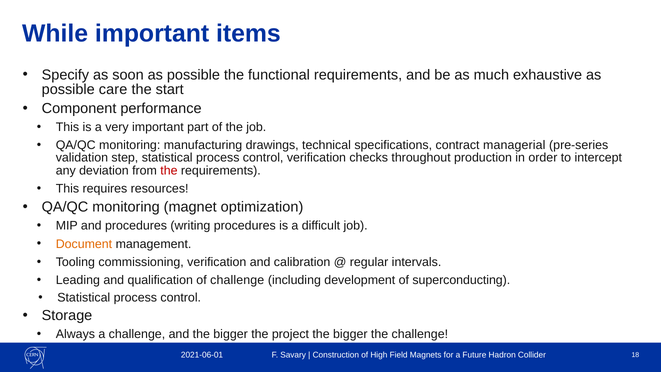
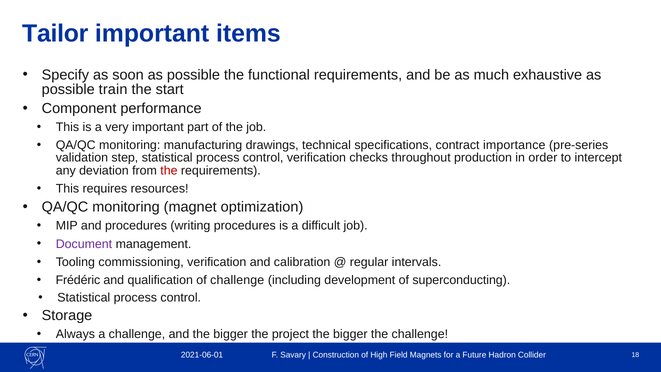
While: While -> Tailor (55, 33)
care: care -> train (113, 90)
managerial: managerial -> importance (514, 145)
Document colour: orange -> purple (84, 244)
Leading: Leading -> Frédéric (78, 280)
